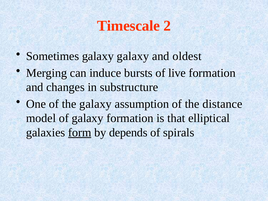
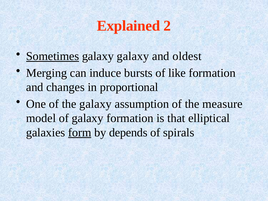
Timescale: Timescale -> Explained (128, 26)
Sometimes underline: none -> present (53, 56)
live: live -> like (177, 73)
substructure: substructure -> proportional (129, 87)
distance: distance -> measure (223, 104)
